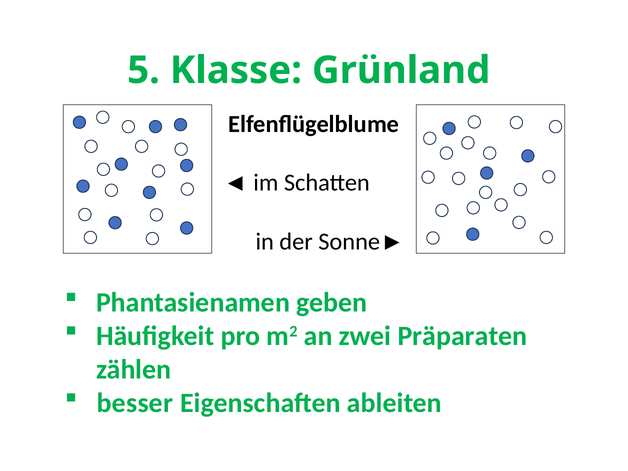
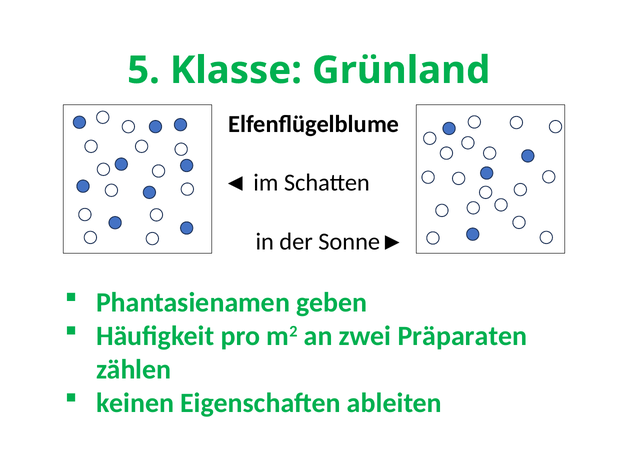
besser: besser -> keinen (135, 403)
